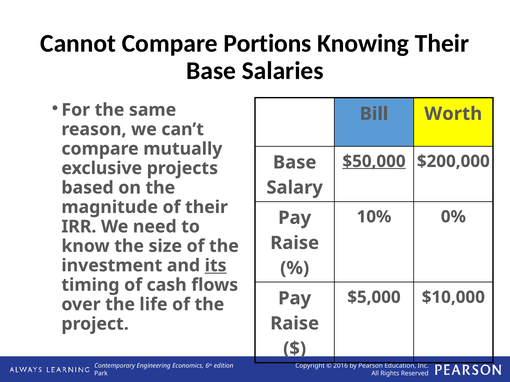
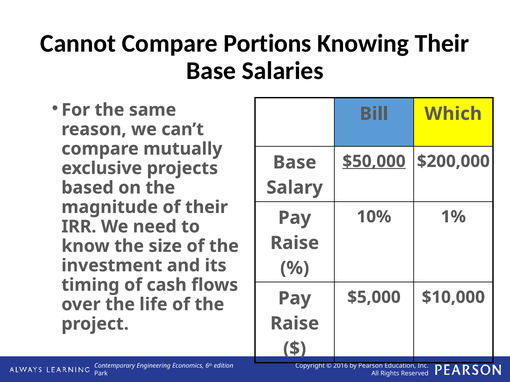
Worth: Worth -> Which (453, 114)
0%: 0% -> 1% (453, 217)
its underline: present -> none (216, 266)
